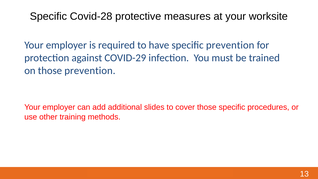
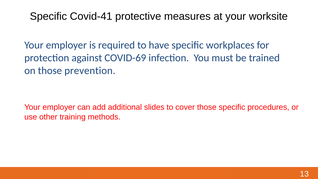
Covid-28: Covid-28 -> Covid-41 (91, 16)
specific prevention: prevention -> workplaces (230, 45)
COVID-29: COVID-29 -> COVID-69 (125, 58)
